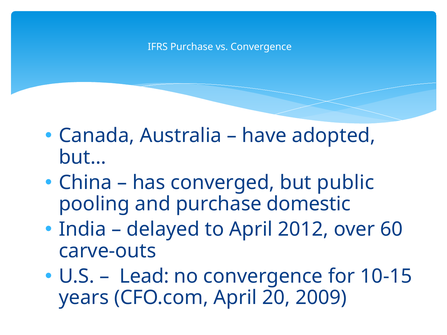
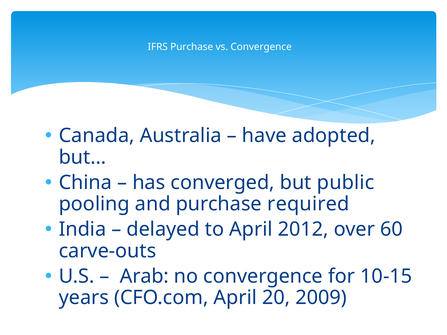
domestic: domestic -> required (308, 204)
Lead: Lead -> Arab (144, 277)
